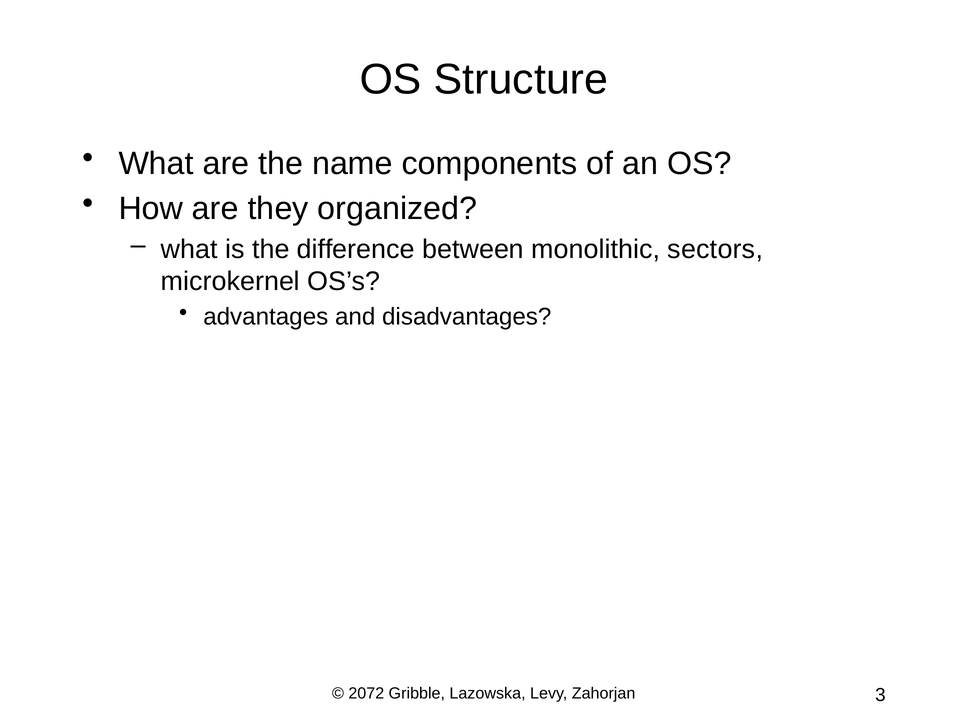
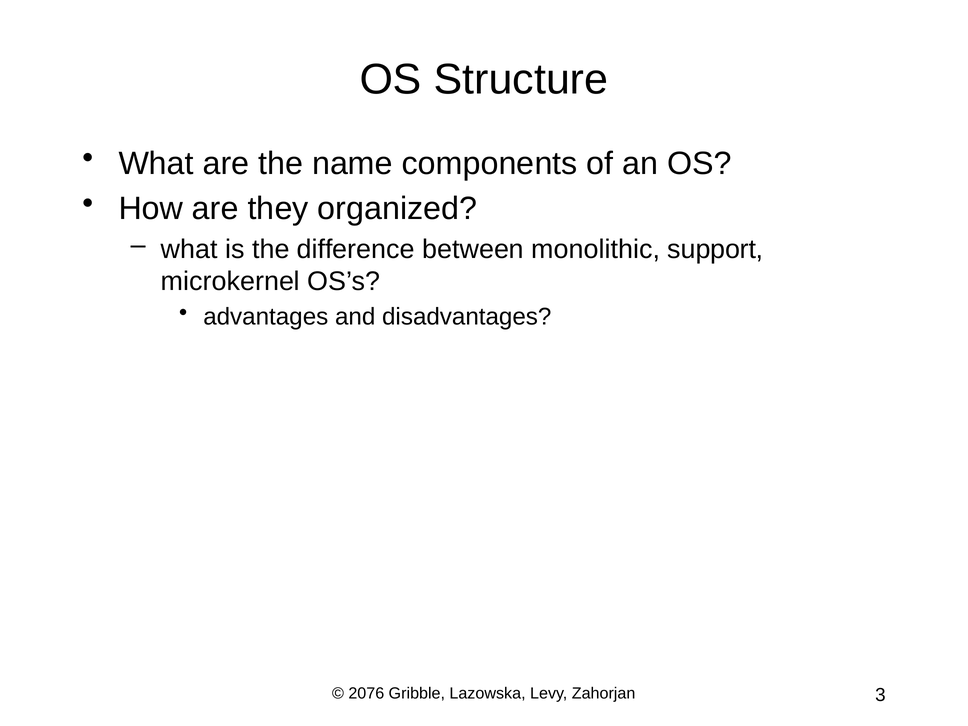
sectors: sectors -> support (715, 249)
2072: 2072 -> 2076 (366, 693)
